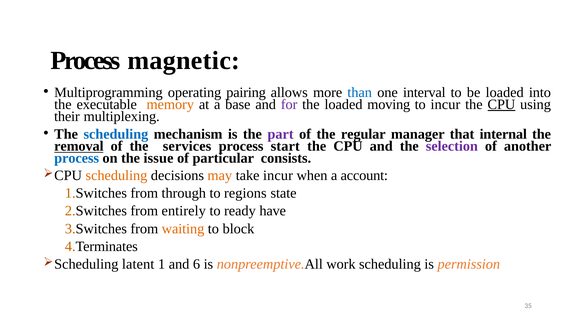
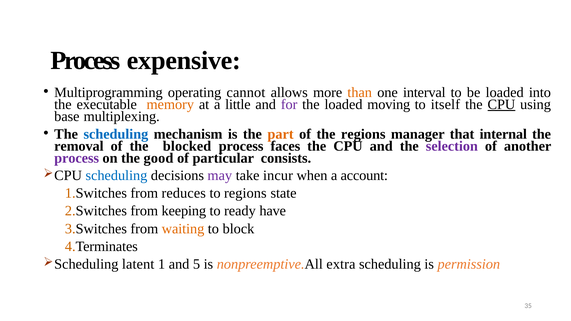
magnetic: magnetic -> expensive (184, 61)
pairing: pairing -> cannot (246, 92)
than colour: blue -> orange (360, 92)
base: base -> little (238, 104)
to incur: incur -> itself (445, 104)
their: their -> base (67, 116)
part colour: purple -> orange (281, 134)
the regular: regular -> regions (363, 134)
removal underline: present -> none (79, 146)
services: services -> blocked (187, 146)
start: start -> faces (285, 146)
process colour: blue -> purple (77, 158)
issue: issue -> good (158, 158)
scheduling colour: orange -> blue (116, 176)
may colour: orange -> purple (220, 176)
through: through -> reduces (184, 193)
entirely: entirely -> keeping (184, 211)
6: 6 -> 5 (197, 264)
work: work -> extra (341, 264)
